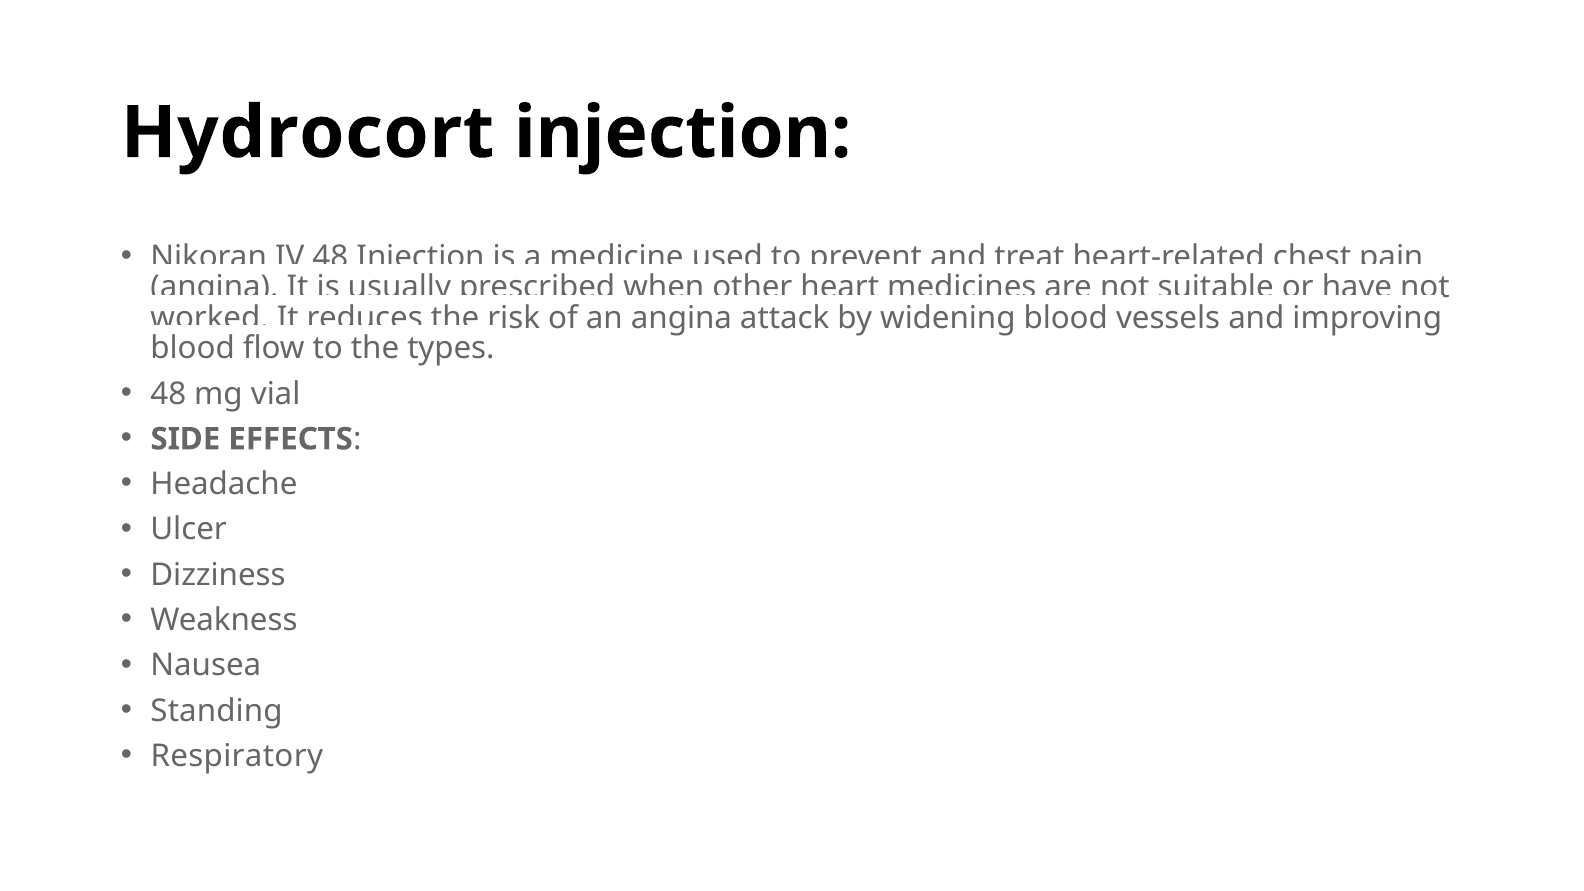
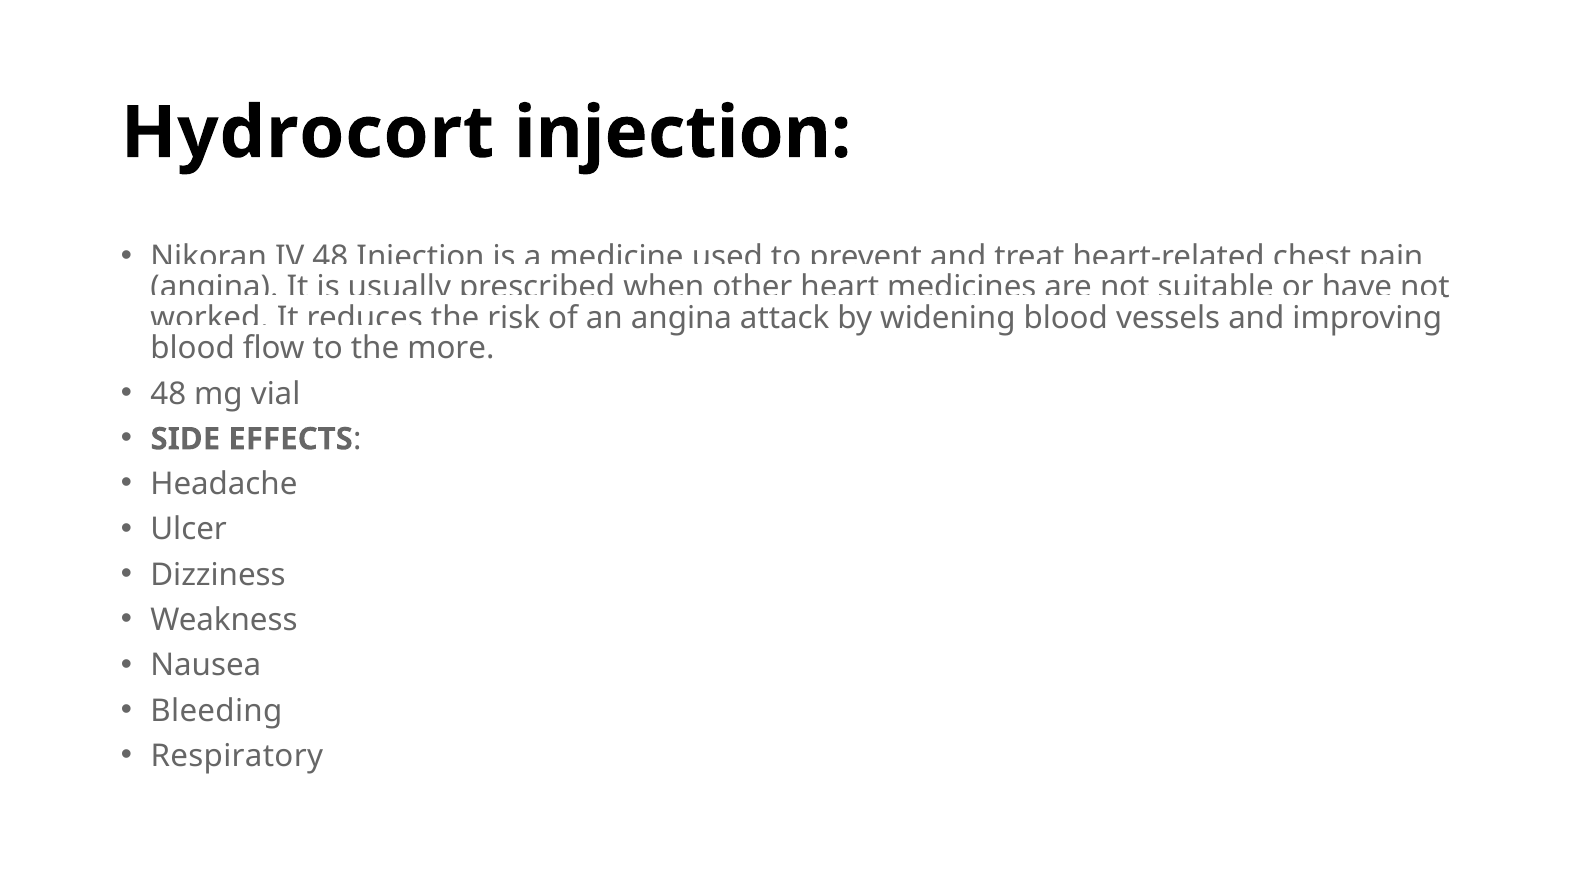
types: types -> more (451, 348)
Standing: Standing -> Bleeding (216, 711)
